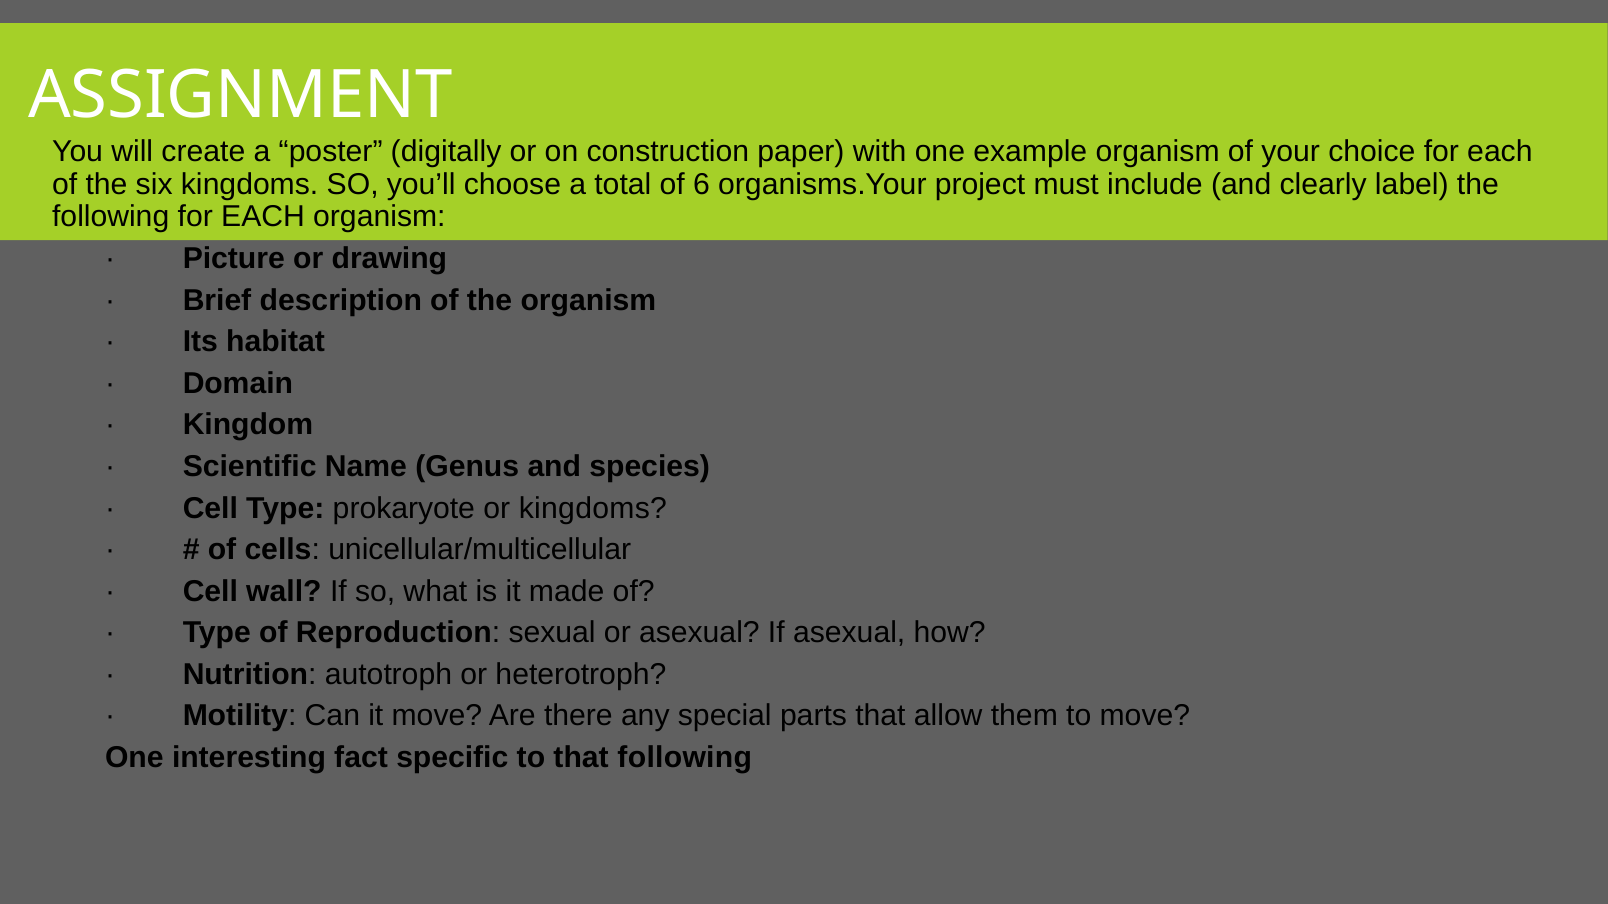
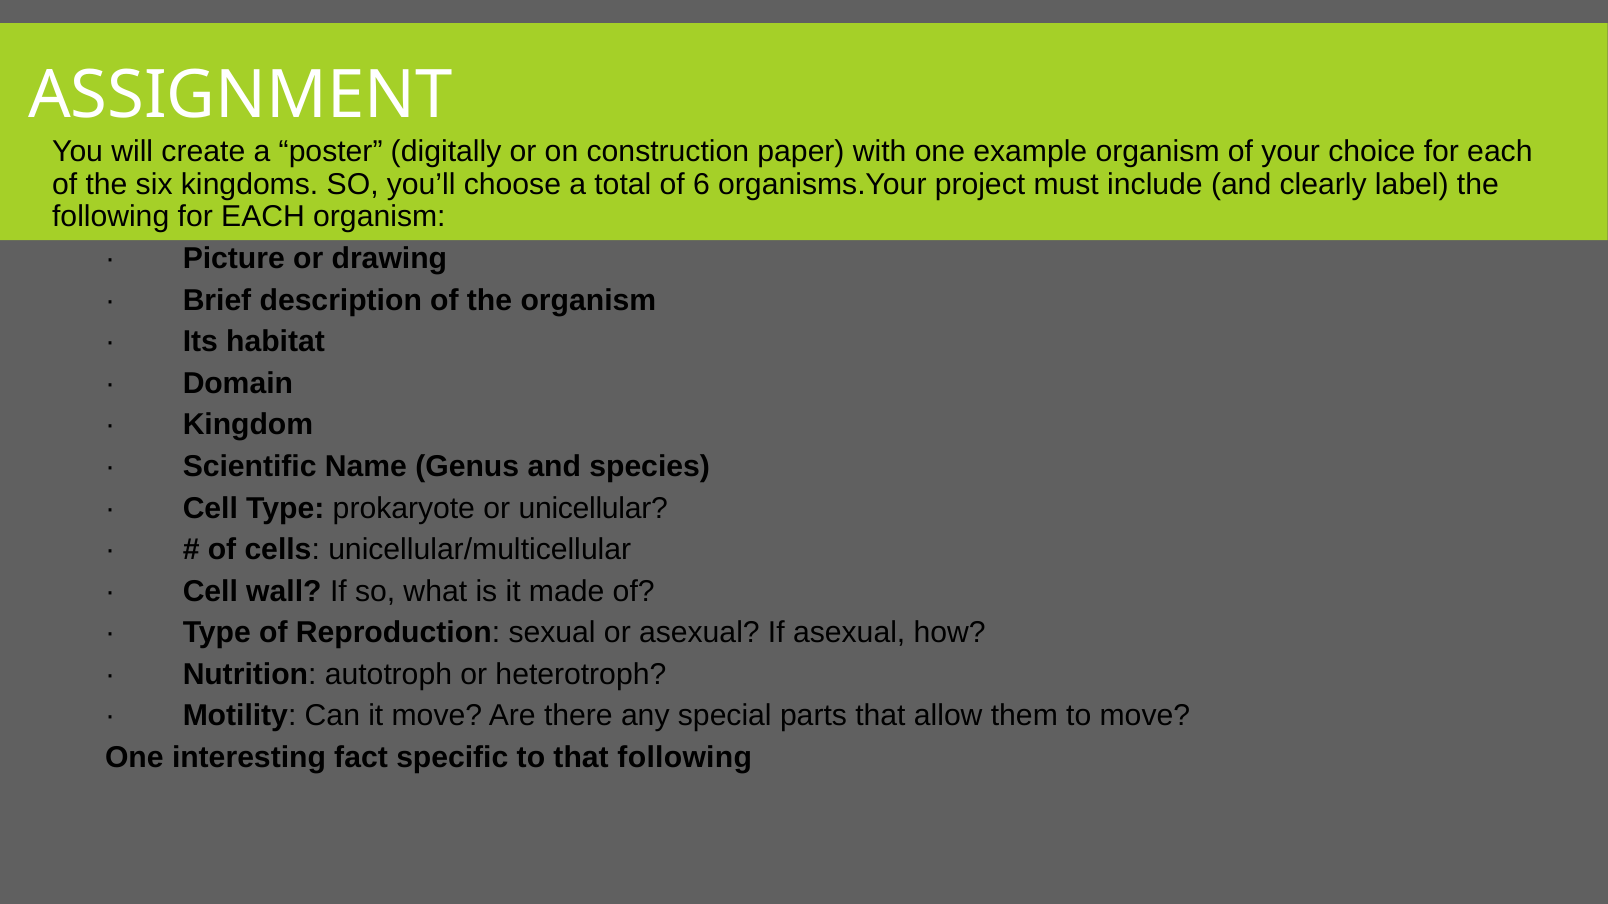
or kingdoms: kingdoms -> unicellular (593, 508)
